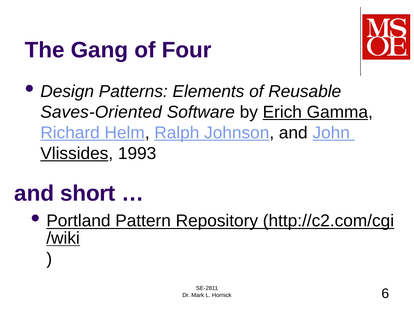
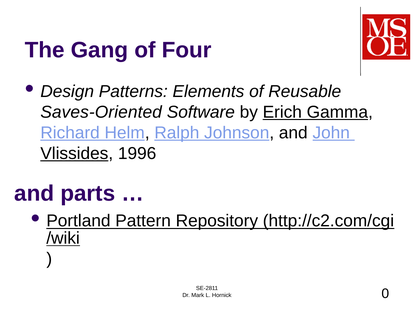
1993: 1993 -> 1996 (137, 154)
short: short -> parts (88, 194)
6: 6 -> 0 (385, 294)
